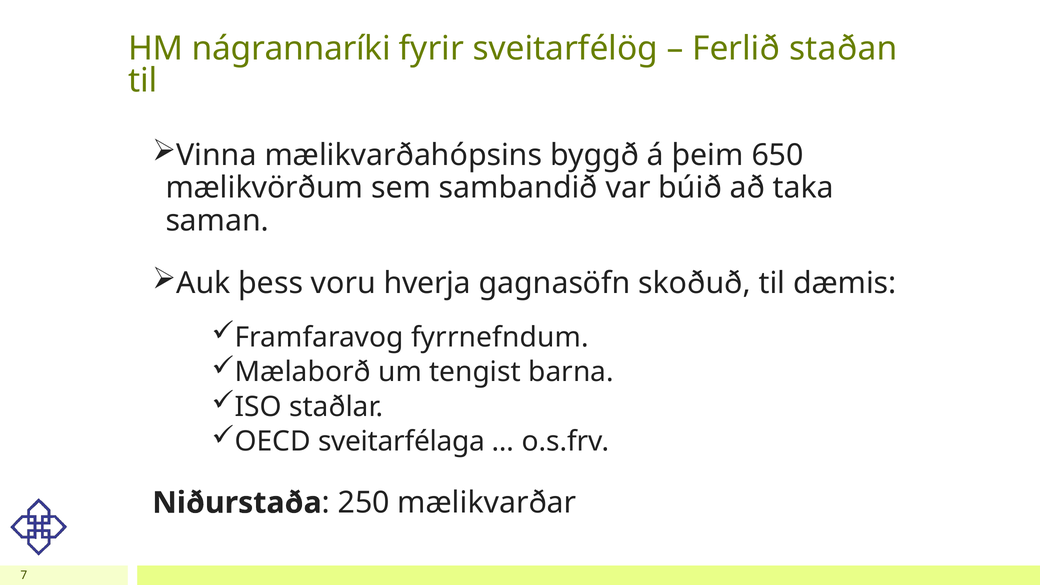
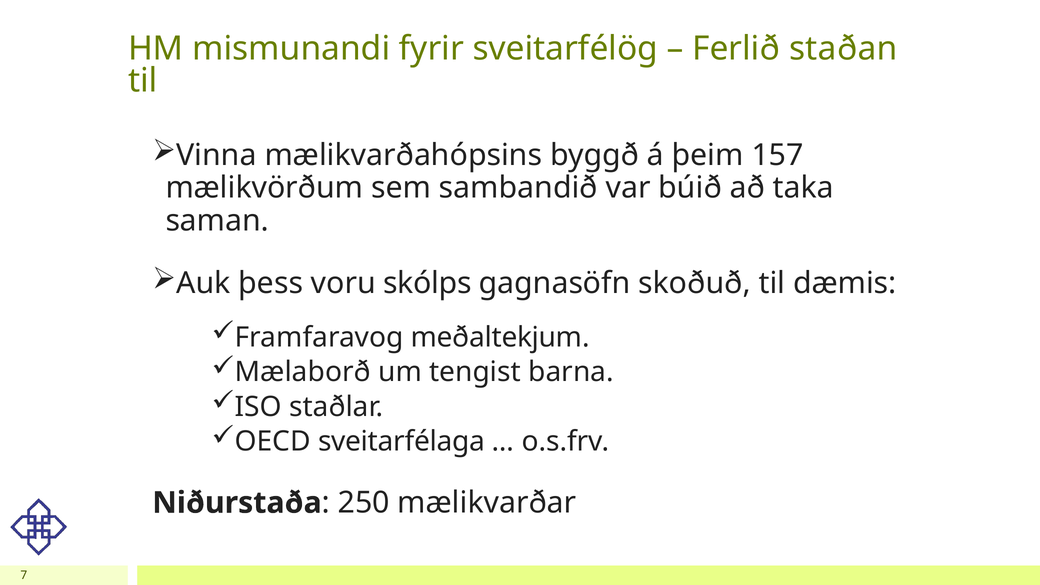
nágrannaríki: nágrannaríki -> mismunandi (291, 49)
650: 650 -> 157 (777, 155)
hverja: hverja -> skólps (427, 283)
fyrrnefndum: fyrrnefndum -> meðaltekjum (500, 337)
